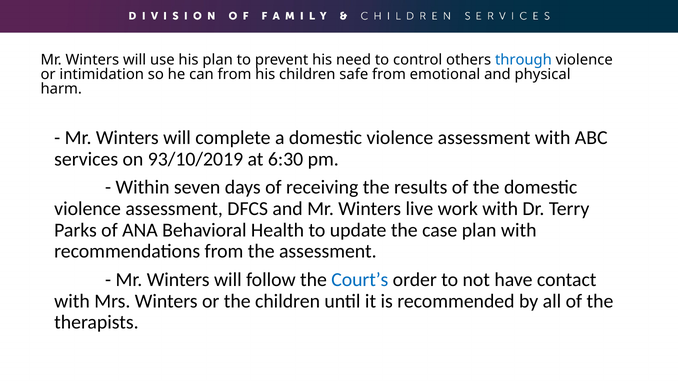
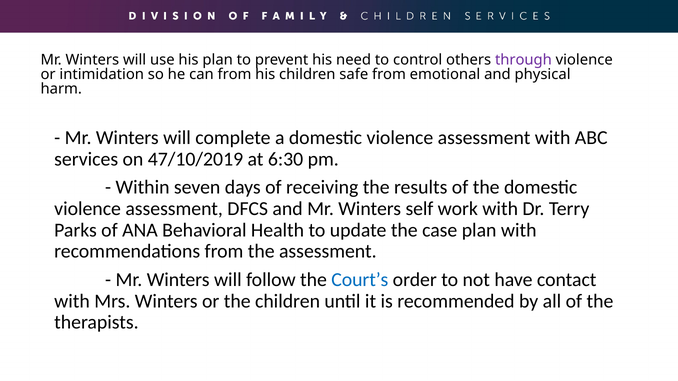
through colour: blue -> purple (523, 60)
93/10/2019: 93/10/2019 -> 47/10/2019 (195, 159)
live: live -> self (419, 209)
